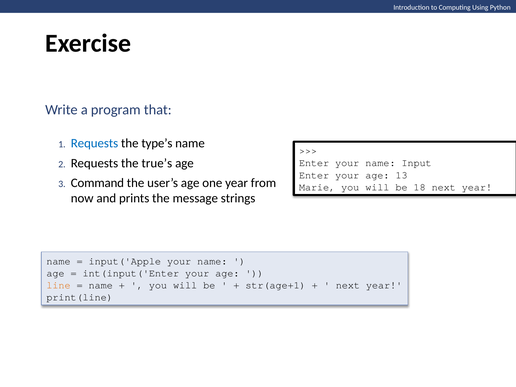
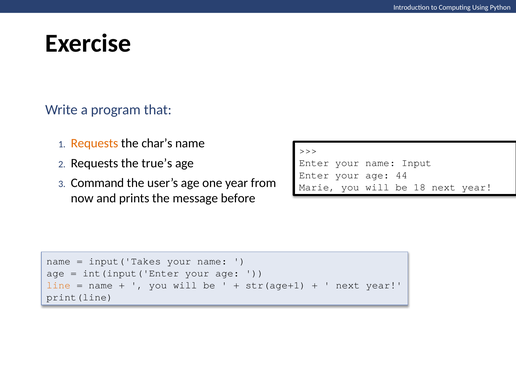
Requests colour: blue -> orange (94, 143)
type’s: type’s -> char’s (157, 143)
13: 13 -> 44 (402, 175)
strings: strings -> before (238, 198)
input('Apple: input('Apple -> input('Takes (125, 261)
